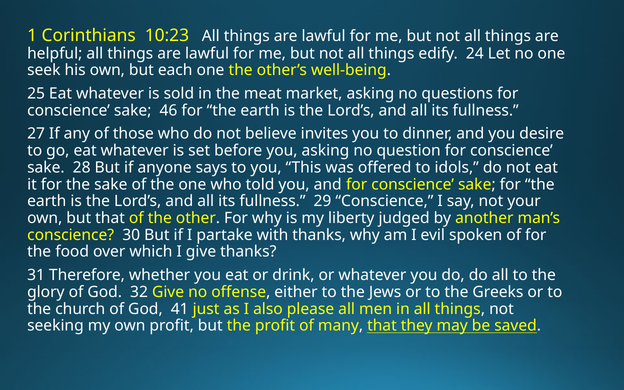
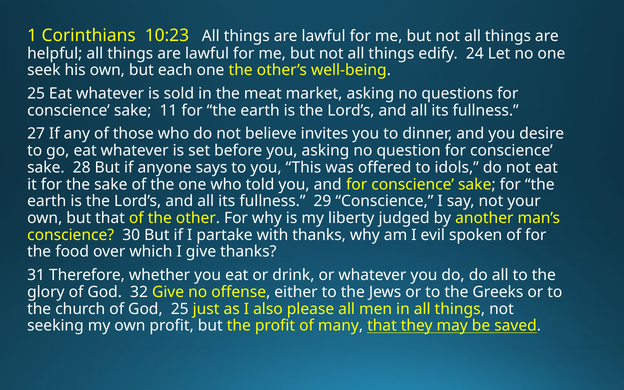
46: 46 -> 11 (168, 110)
God 41: 41 -> 25 (180, 309)
